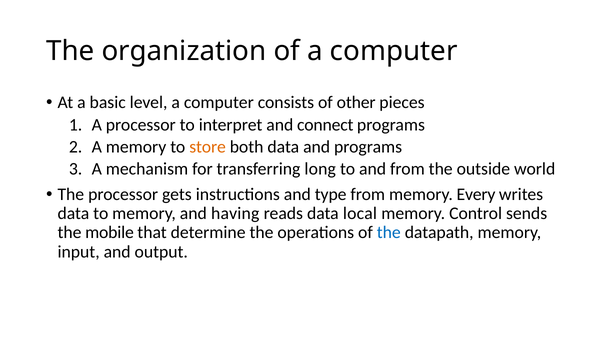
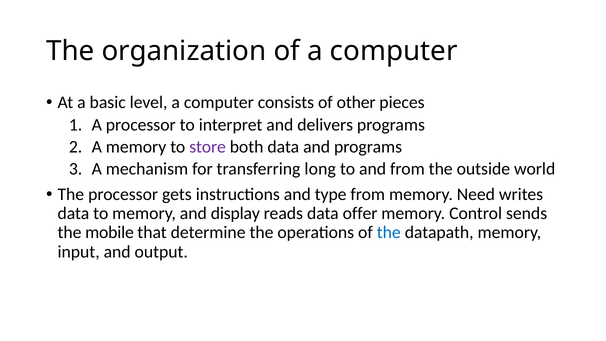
connect: connect -> delivers (325, 125)
store colour: orange -> purple (208, 147)
Every: Every -> Need (476, 194)
having: having -> display (235, 213)
local: local -> offer (360, 213)
